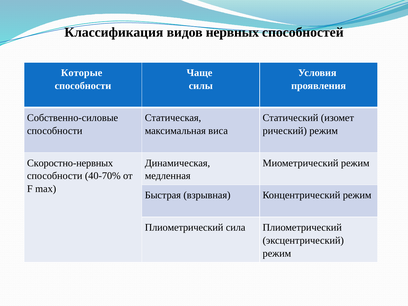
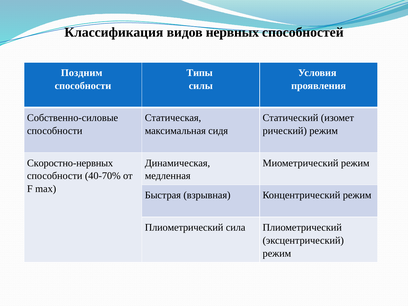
Которые: Которые -> Поздним (82, 73)
Чаще: Чаще -> Типы (200, 73)
виса: виса -> сидя (218, 131)
